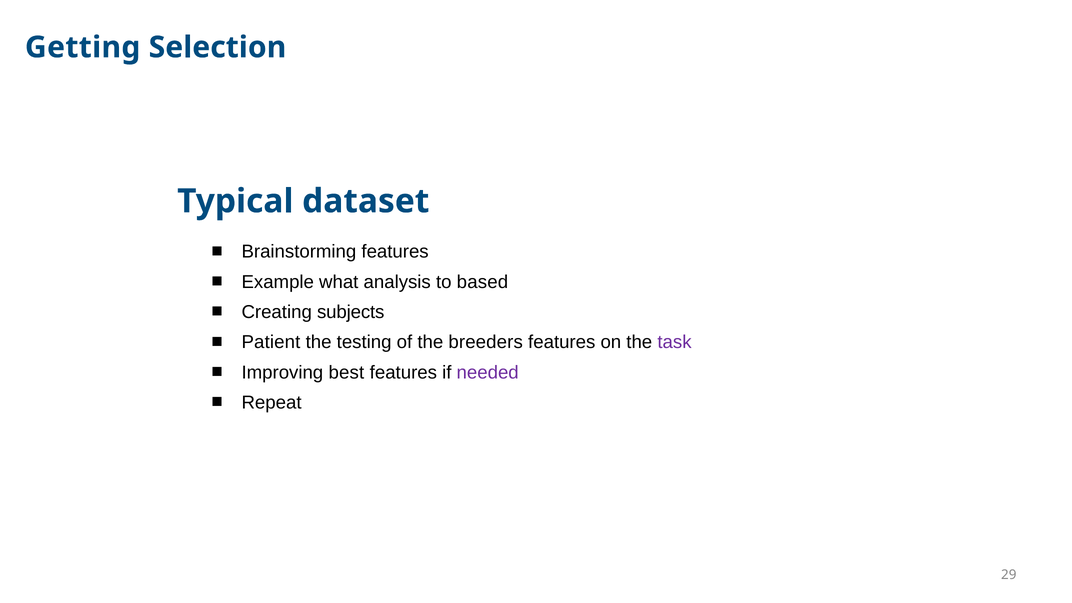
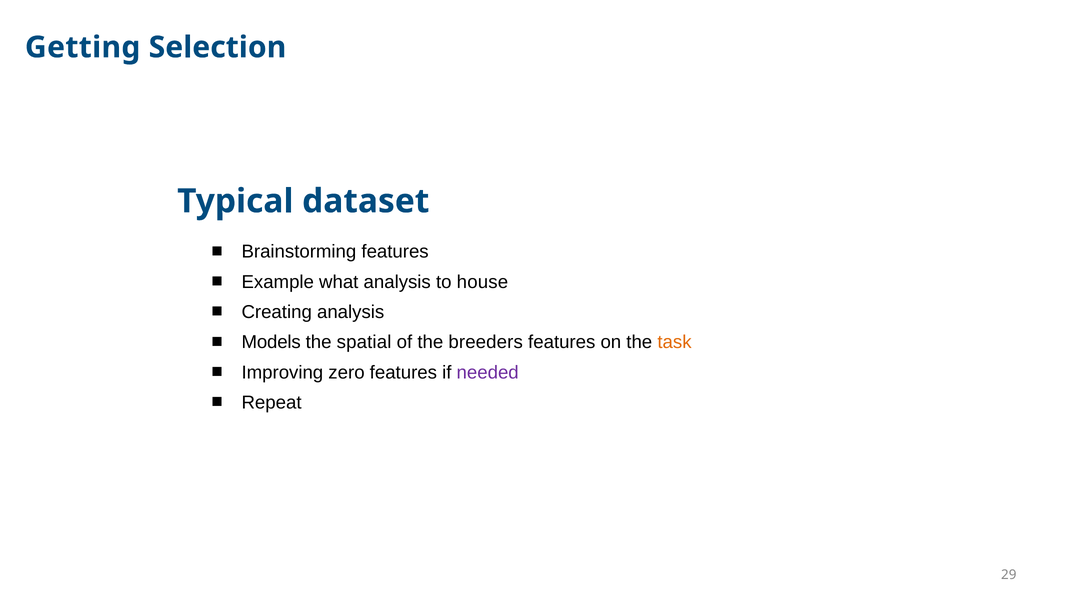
based: based -> house (482, 282)
Creating subjects: subjects -> analysis (351, 312)
Patient: Patient -> Models (271, 342)
testing: testing -> spatial (364, 342)
task colour: purple -> orange (674, 342)
best: best -> zero (346, 372)
